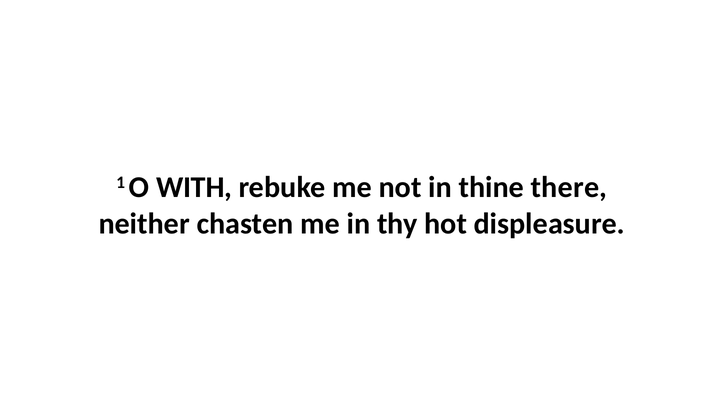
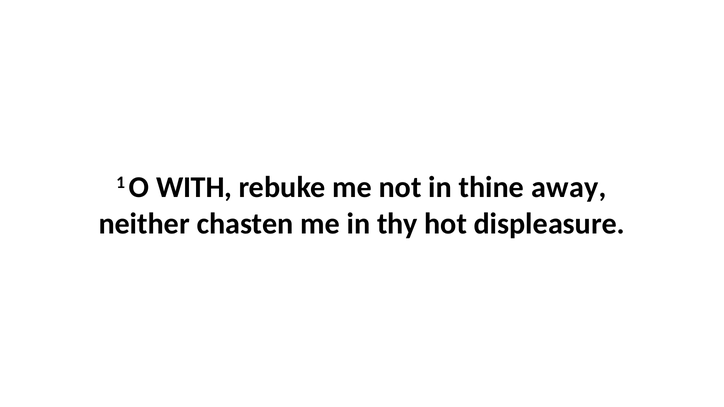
there: there -> away (569, 188)
